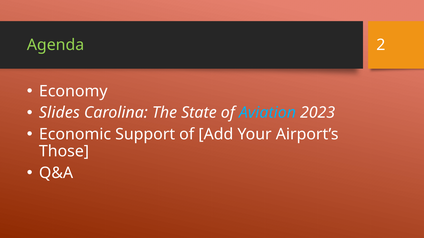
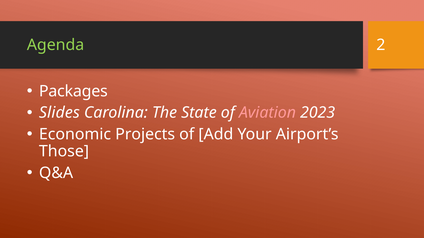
Economy: Economy -> Packages (73, 91)
Aviation colour: light blue -> pink (267, 113)
Support: Support -> Projects (145, 135)
